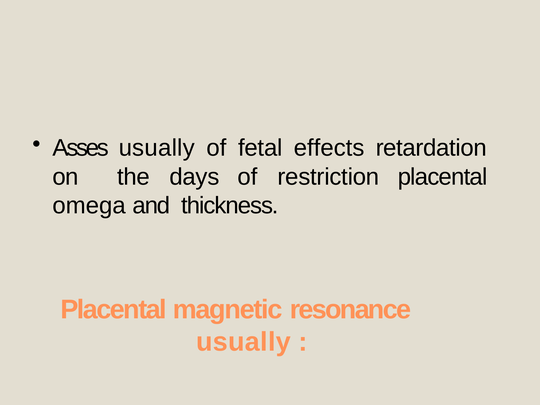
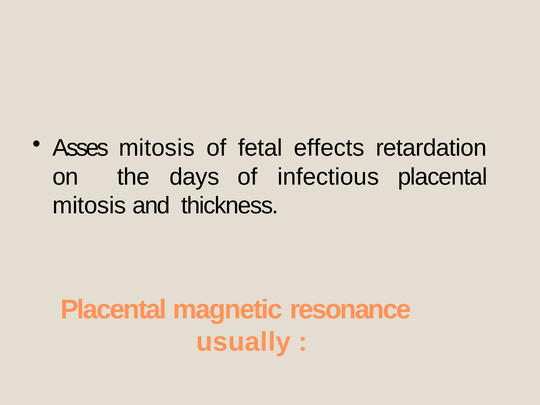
Asses usually: usually -> mitosis (157, 148)
restriction: restriction -> infectious (328, 177)
omega: omega -> mitosis (89, 206)
